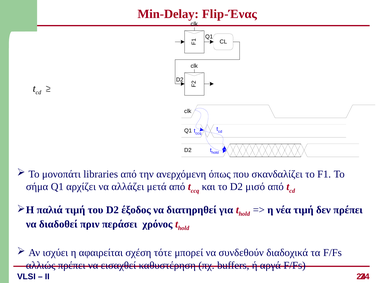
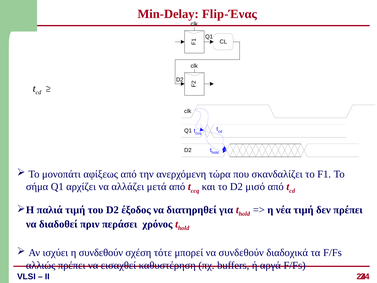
libraries: libraries -> αφίξεως (101, 174)
όπως: όπως -> τώρα (220, 174)
η αφαιρείται: αφαιρείται -> συνδεθούν (101, 253)
